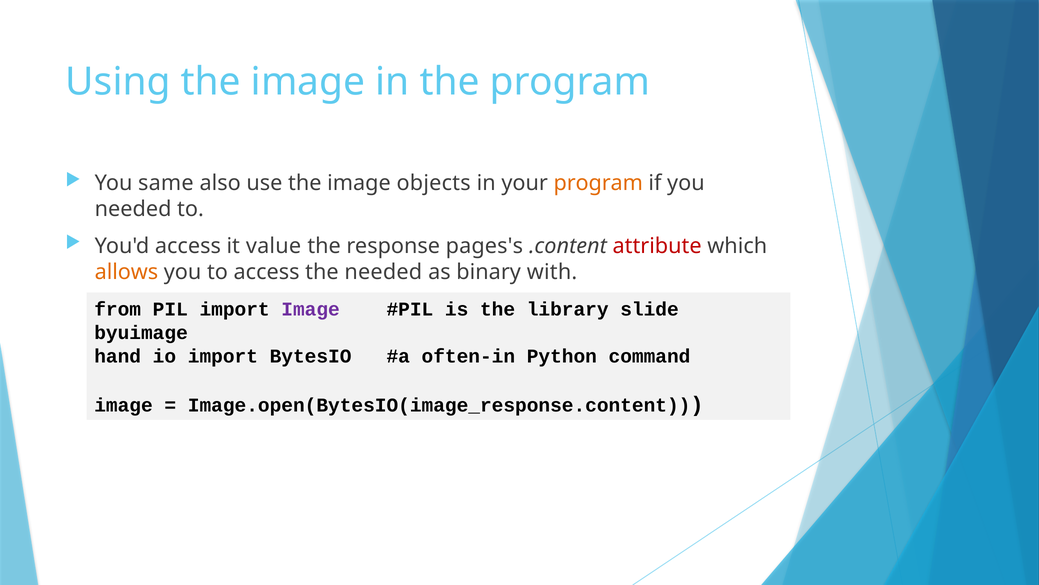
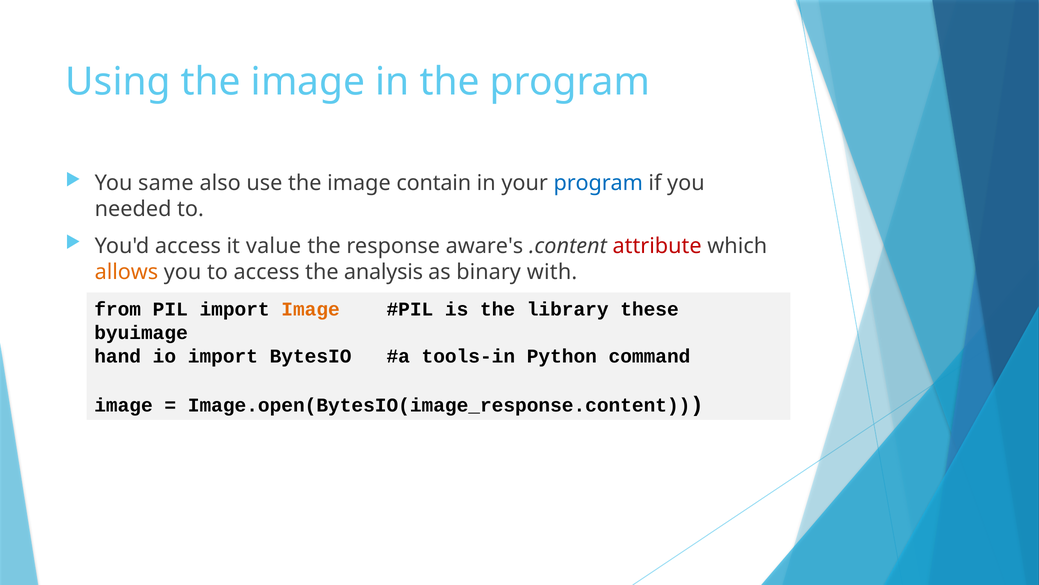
objects: objects -> contain (434, 183)
program colour: orange -> blue (598, 183)
pages's: pages's -> aware's (484, 246)
the needed: needed -> analysis (384, 272)
Image colour: purple -> orange (311, 309)
slide: slide -> these (650, 309)
often-in: often-in -> tools-in (468, 356)
